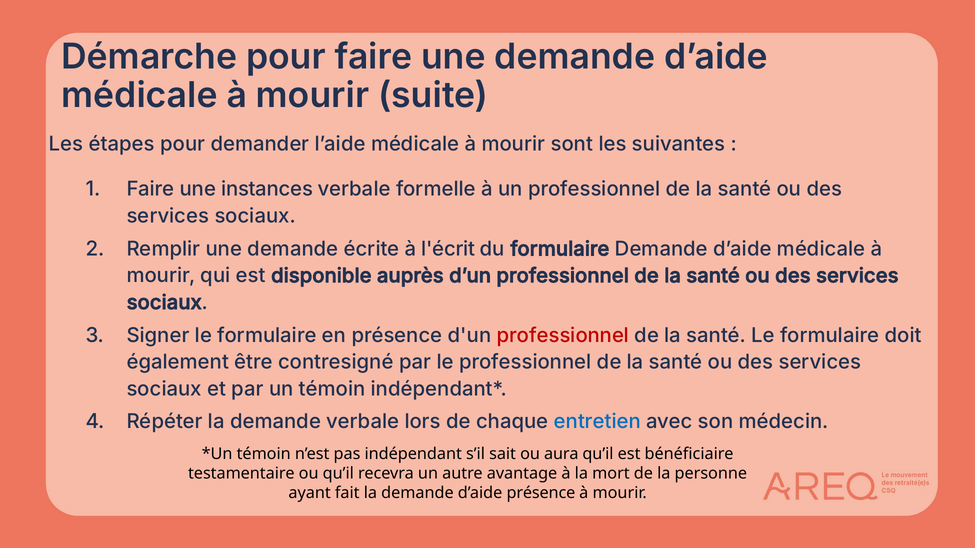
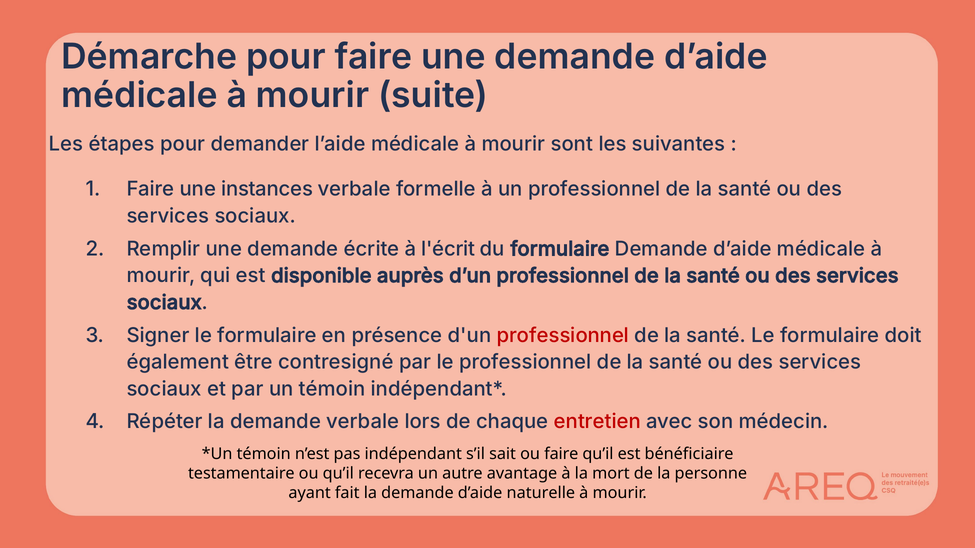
entretien colour: blue -> red (597, 422)
ou aura: aura -> faire (561, 454)
d’aide présence: présence -> naturelle (541, 493)
